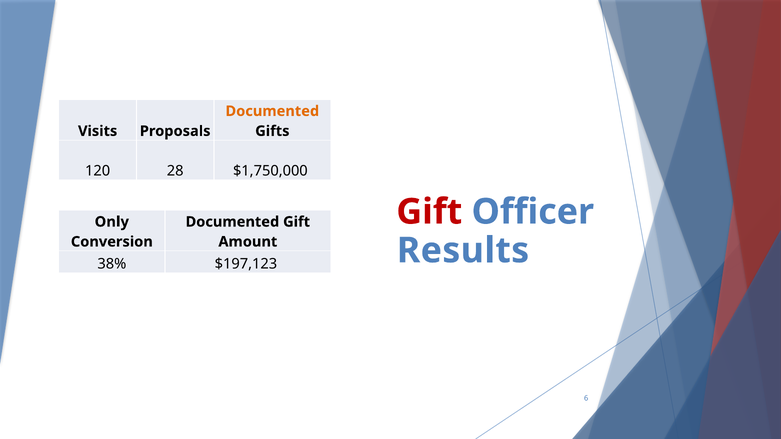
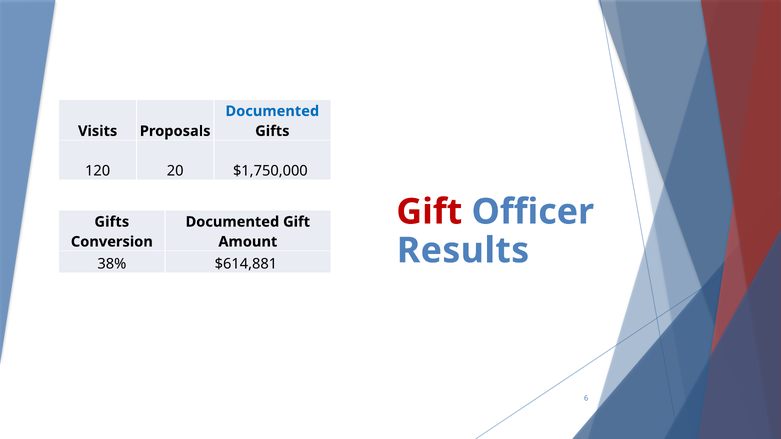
Documented colour: orange -> blue (272, 111)
28: 28 -> 20 (175, 171)
Only: Only -> Gifts (112, 222)
$197,123: $197,123 -> $614,881 (246, 264)
